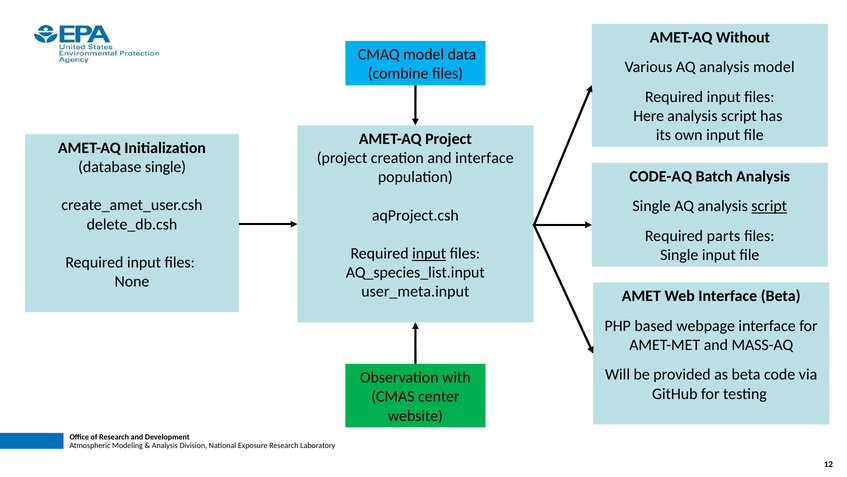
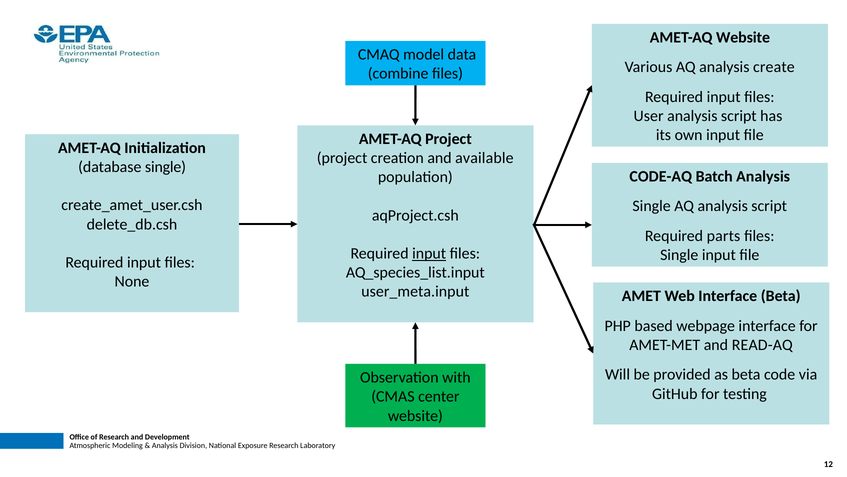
AMET-AQ Without: Without -> Website (743, 38)
analysis model: model -> create (774, 67)
Here: Here -> User (649, 116)
and interface: interface -> available (484, 158)
script underline: present -> none (769, 206)
MASS-AQ: MASS-AQ -> READ-AQ (762, 345)
